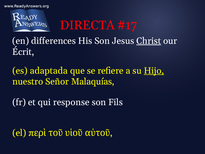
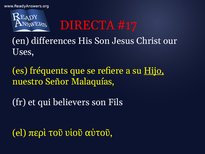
Christ underline: present -> none (149, 41)
Écrit: Écrit -> Uses (23, 52)
adaptada: adaptada -> fréquents (49, 71)
response: response -> believers (71, 102)
